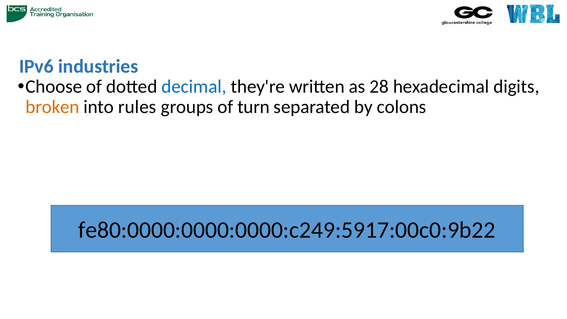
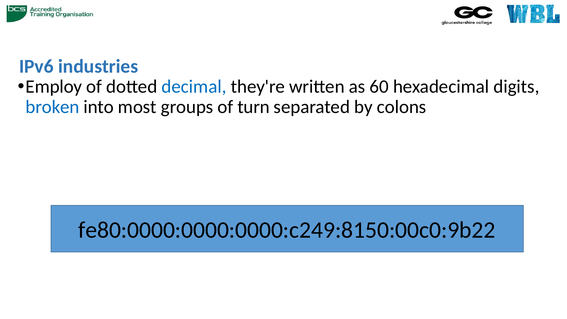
Choose: Choose -> Employ (54, 87)
28: 28 -> 60 (379, 87)
broken colour: orange -> blue (52, 107)
rules: rules -> most (137, 107)
fe80:0000:0000:0000:c249:5917:00c0:9b22: fe80:0000:0000:0000:c249:5917:00c0:9b22 -> fe80:0000:0000:0000:c249:8150:00c0:9b22 (287, 230)
